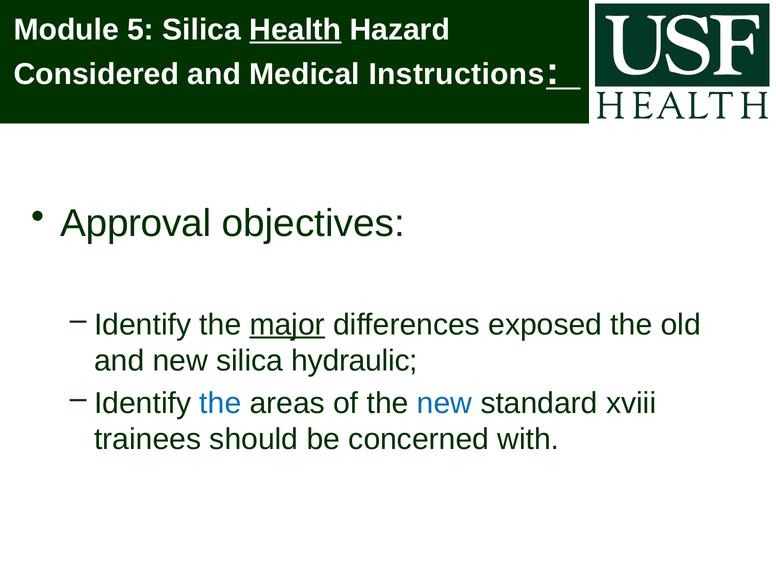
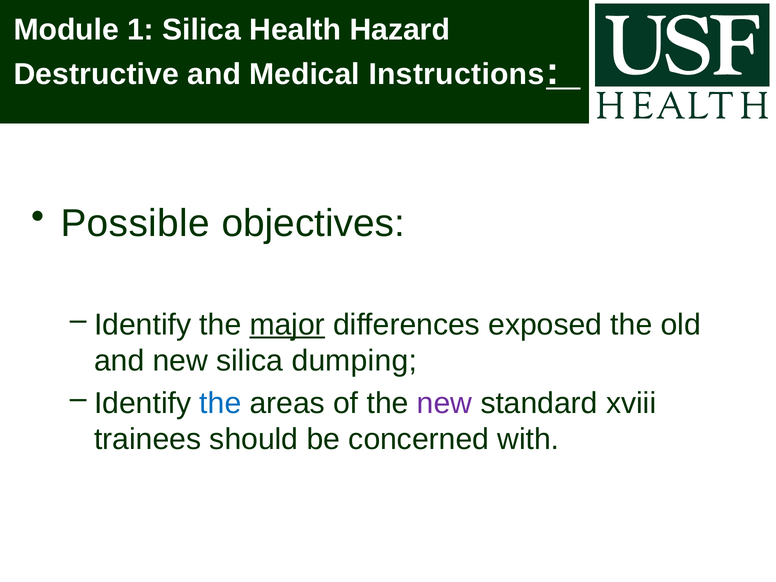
5: 5 -> 1 (141, 30)
Health underline: present -> none (295, 30)
Considered: Considered -> Destructive (96, 74)
Approval: Approval -> Possible (135, 223)
hydraulic: hydraulic -> dumping (354, 361)
new colour: blue -> purple (445, 403)
